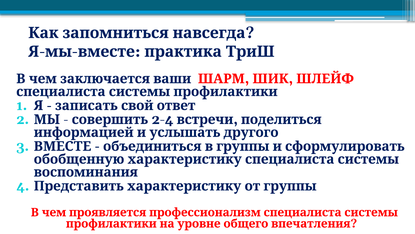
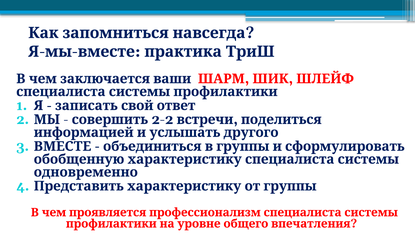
2-4: 2-4 -> 2-2 (162, 119)
воспоминания: воспоминания -> одновременно (86, 172)
